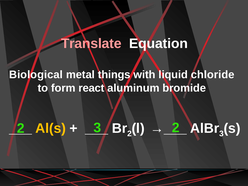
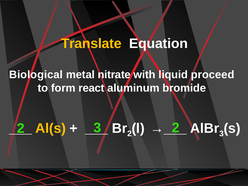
Translate colour: pink -> yellow (91, 44)
things: things -> nitrate (114, 75)
chloride: chloride -> proceed (213, 75)
